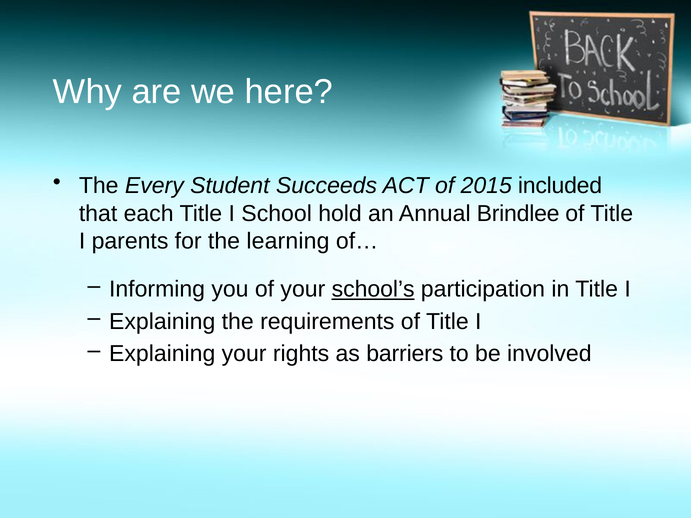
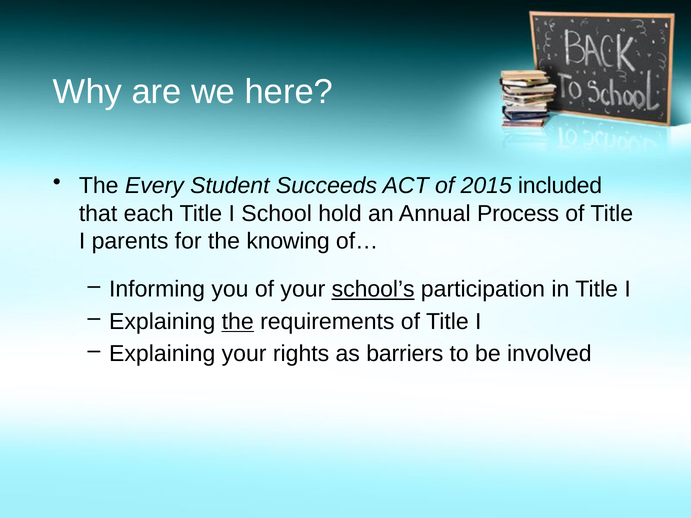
Brindlee: Brindlee -> Process (518, 214)
learning: learning -> knowing (288, 241)
the underline: none -> present (238, 322)
